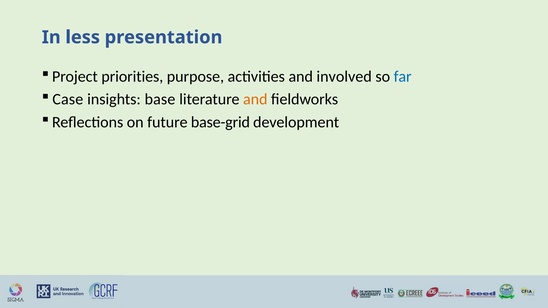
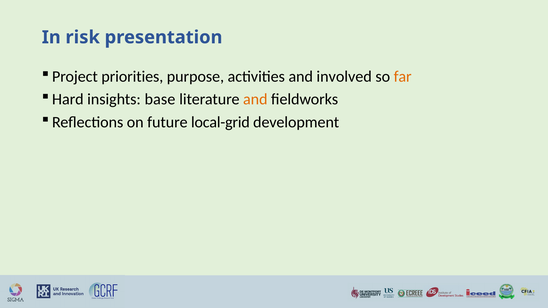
less: less -> risk (83, 37)
far colour: blue -> orange (403, 76)
Case: Case -> Hard (68, 99)
base-grid: base-grid -> local-grid (220, 122)
